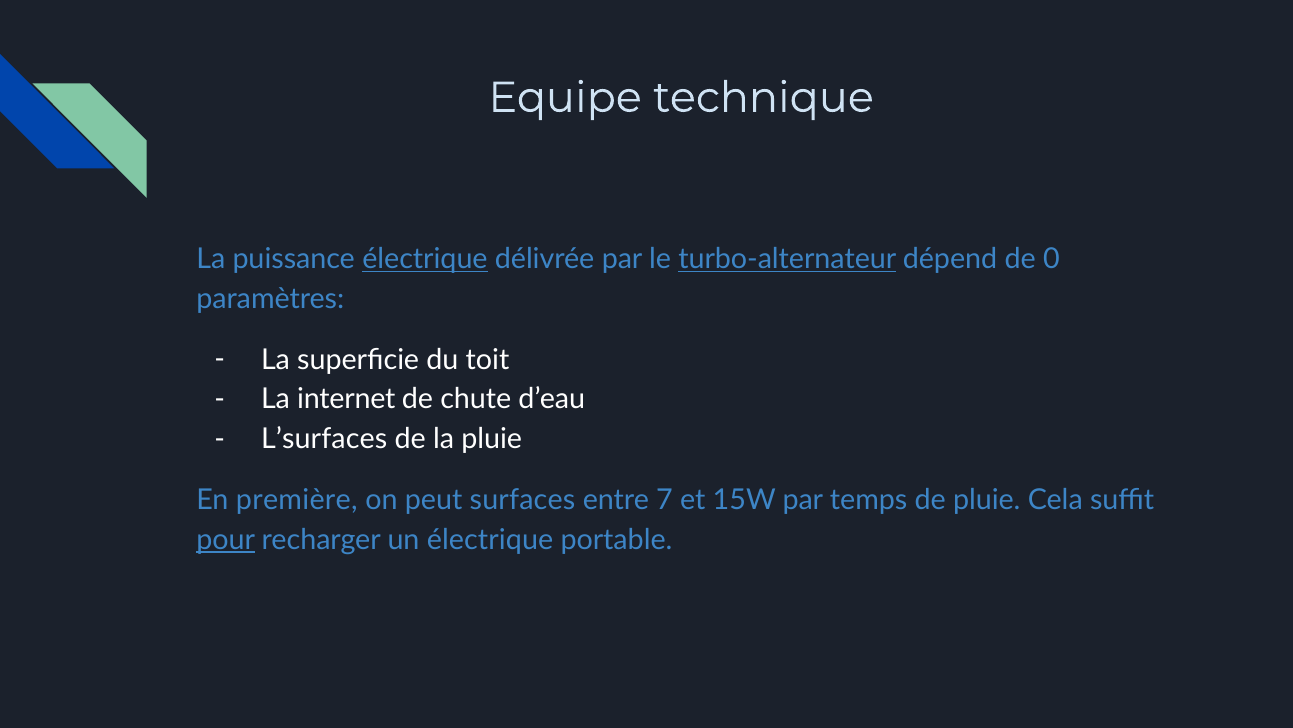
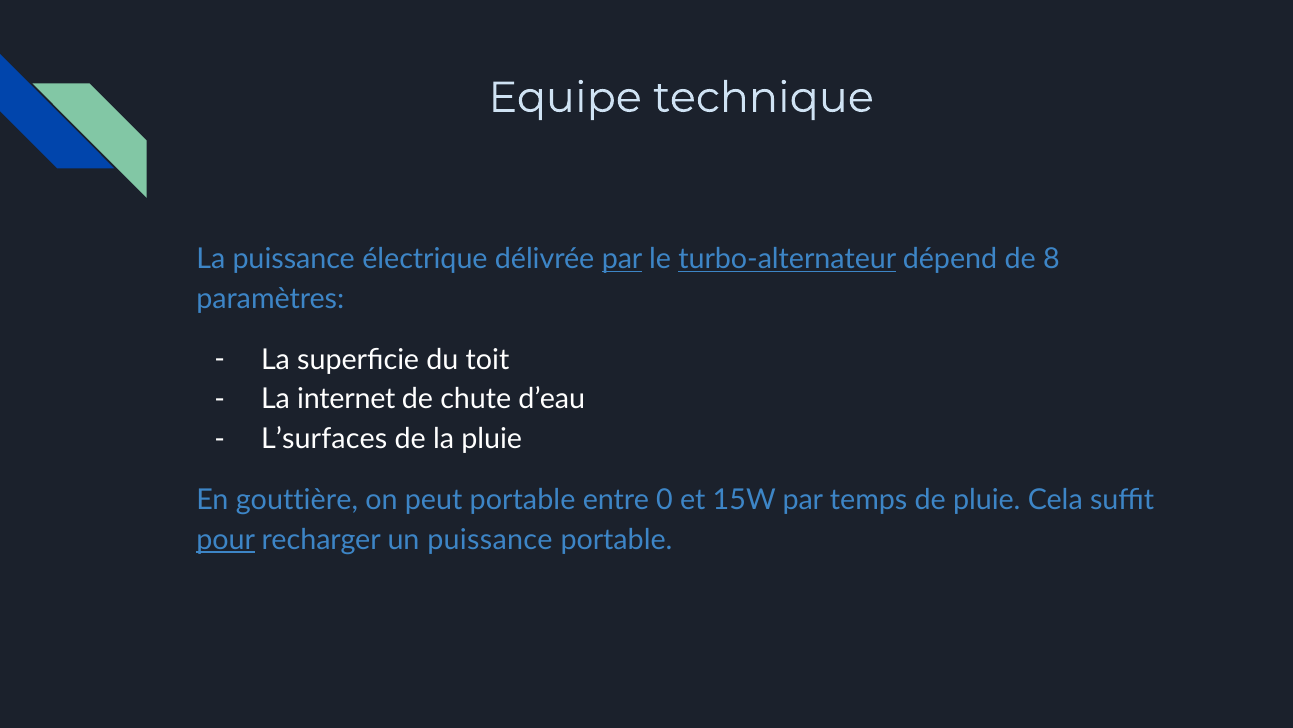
électrique underline: present -> none (425, 259)
par underline: none -> present (622, 259)
0: 0 -> 8 (1051, 259)
première: première -> gouttière (297, 500)
peut surfaces: surfaces -> portable (523, 500)
7: 7 -> 0 (665, 500)
un électrique: électrique -> puissance (490, 539)
